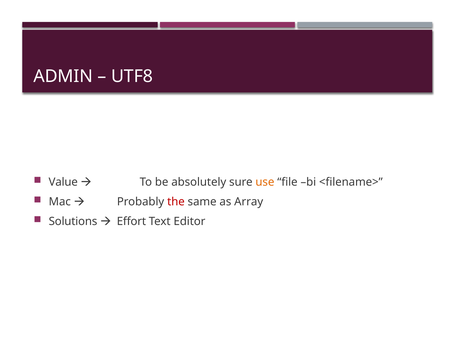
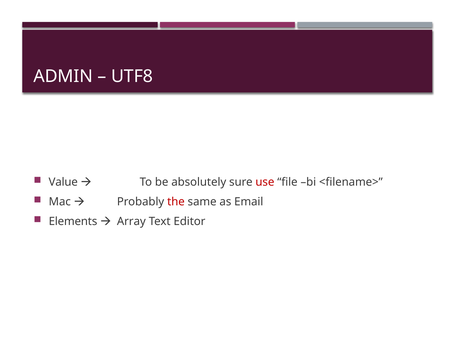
use colour: orange -> red (265, 182)
Array: Array -> Email (249, 202)
Solutions: Solutions -> Elements (73, 222)
Effort: Effort -> Array (131, 222)
